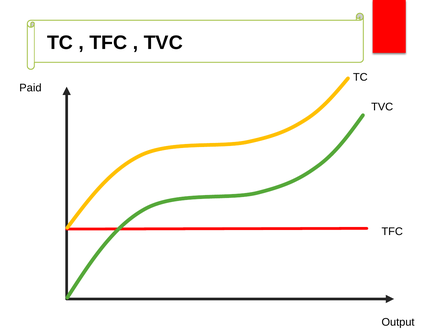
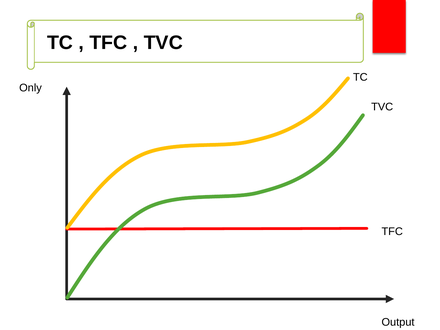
Paid: Paid -> Only (30, 88)
